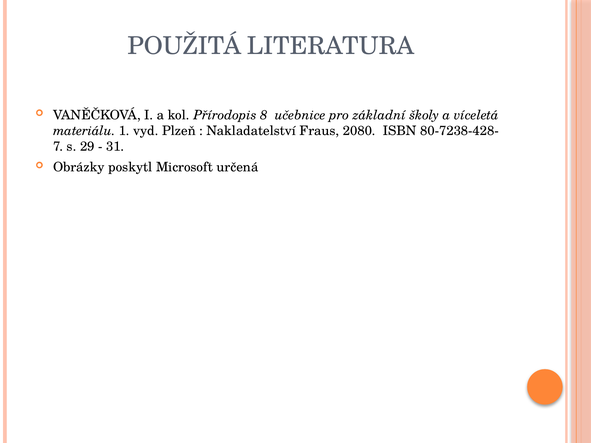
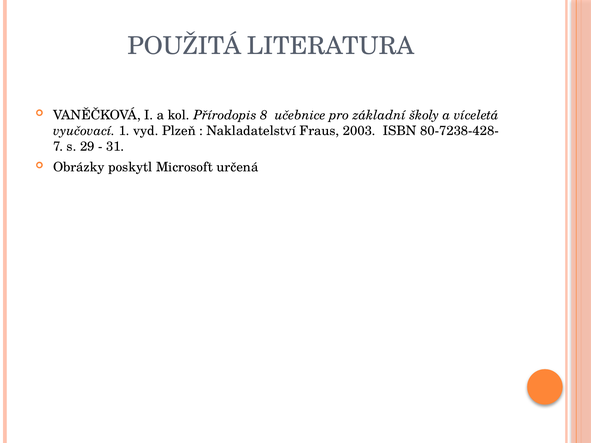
materiálu: materiálu -> vyučovací (84, 131)
2080: 2080 -> 2003 (359, 131)
